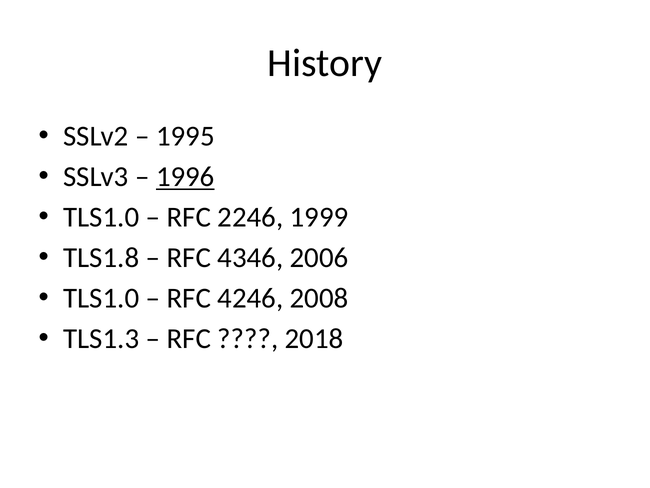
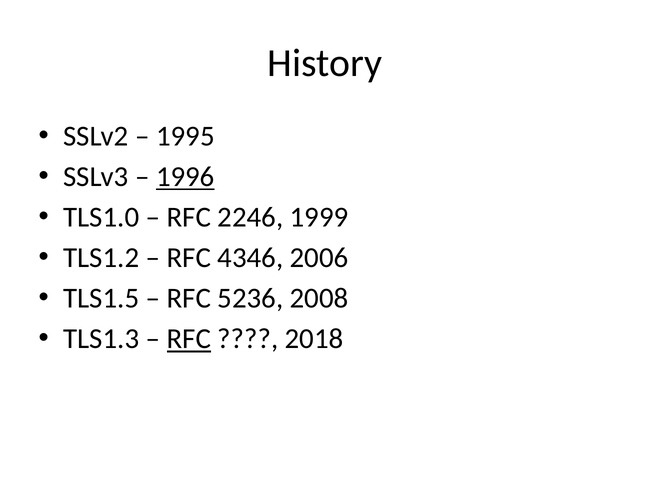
TLS1.8: TLS1.8 -> TLS1.2 (101, 258)
TLS1.0: TLS1.0 -> TLS1.5 (101, 298)
4246: 4246 -> 5236 (250, 298)
RFC underline: none -> present (189, 339)
